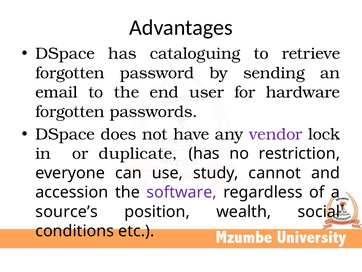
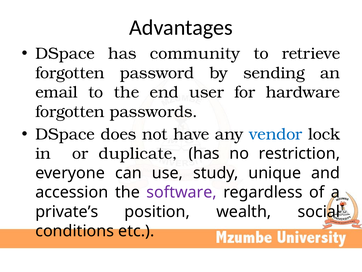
cataloguing: cataloguing -> community (195, 54)
vendor colour: purple -> blue (276, 134)
cannot: cannot -> unique (275, 173)
source’s: source’s -> private’s (67, 211)
